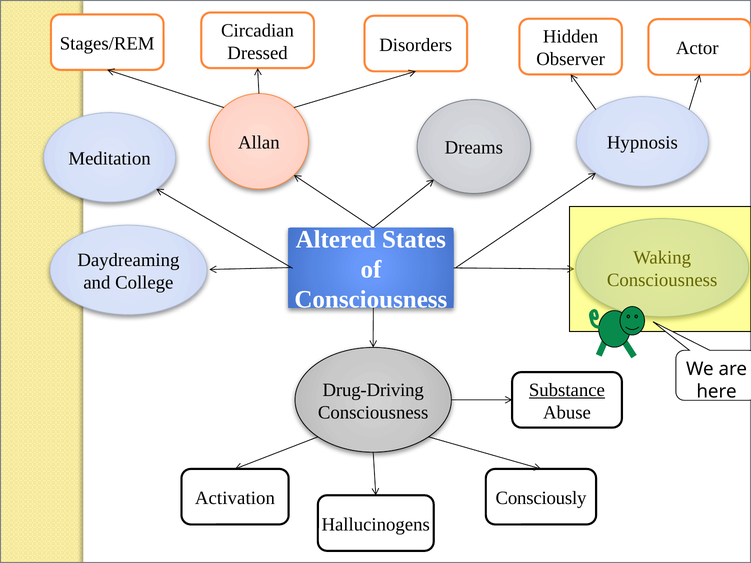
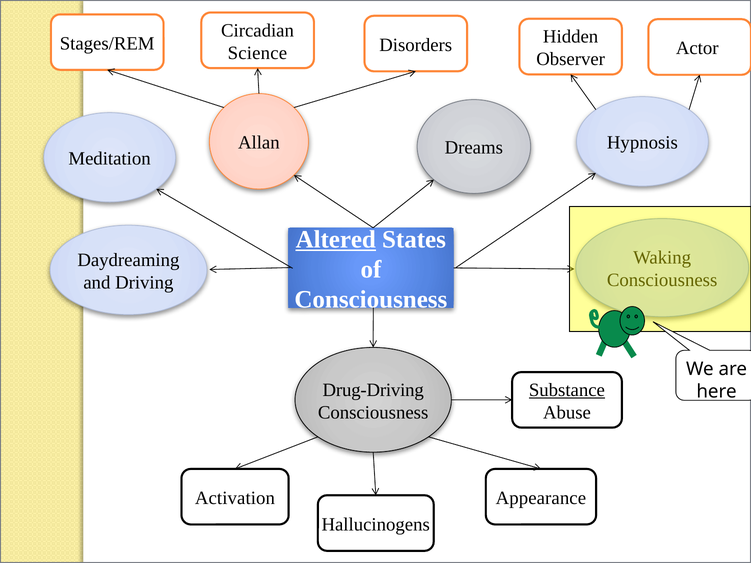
Dressed: Dressed -> Science (257, 53)
Altered underline: none -> present (336, 240)
College: College -> Driving (144, 283)
Consciously: Consciously -> Appearance (541, 498)
